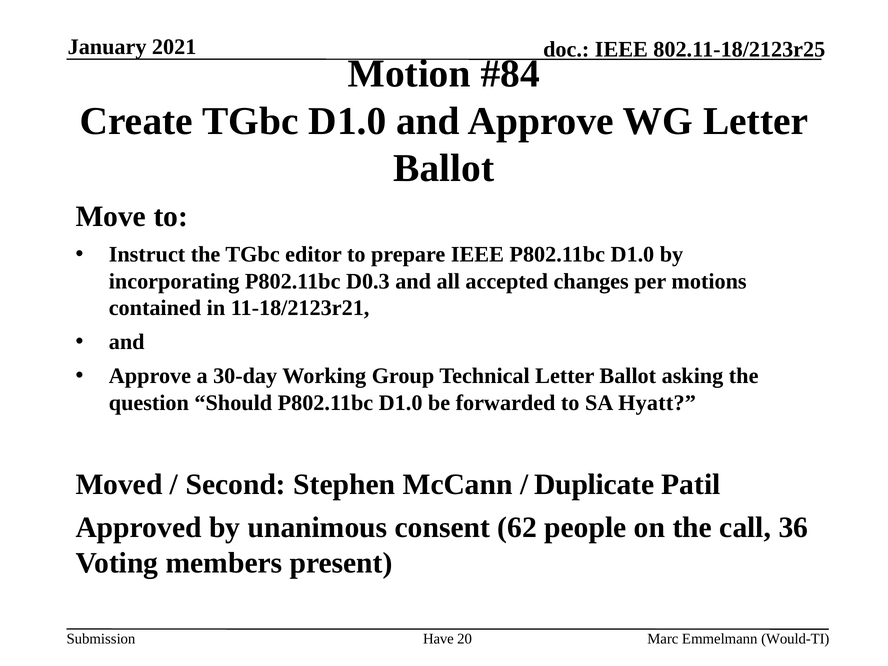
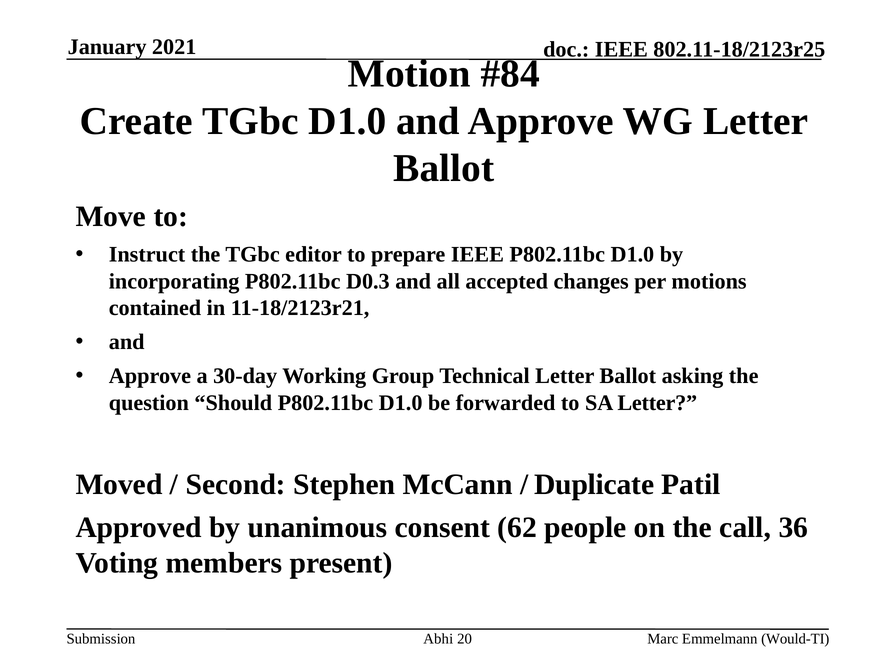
SA Hyatt: Hyatt -> Letter (657, 403)
Have: Have -> Abhi (438, 639)
